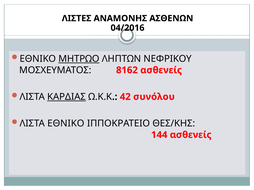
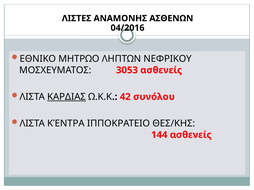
ΜΗΤΡΩΟ underline: present -> none (79, 59)
8162: 8162 -> 3053 (127, 70)
ΛΙΣΤΑ ΕΘΝΙΚΟ: ΕΘΝΙΚΟ -> ΚΈΝΤΡΑ (66, 124)
